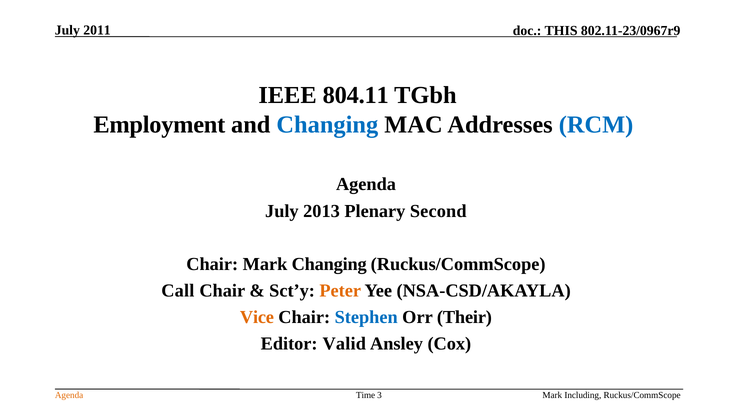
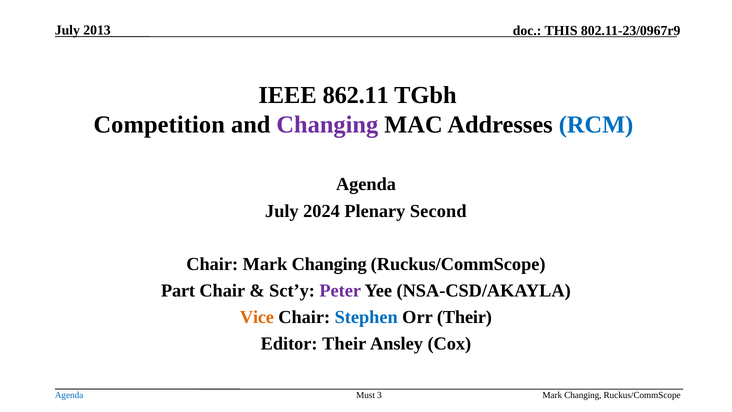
2011: 2011 -> 2013 (97, 30)
804.11: 804.11 -> 862.11 (356, 95)
Employment: Employment -> Competition (159, 125)
Changing colour: blue -> purple (327, 125)
2013: 2013 -> 2024 (322, 211)
Call: Call -> Part (178, 290)
Peter colour: orange -> purple (340, 290)
Editor Valid: Valid -> Their (344, 344)
Agenda colour: orange -> blue (69, 395)
Including: Including -> Changing (583, 395)
Time: Time -> Must (366, 395)
